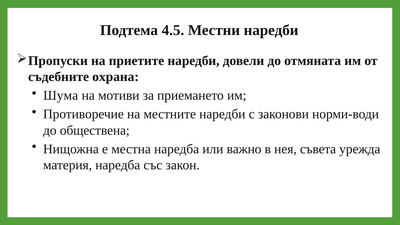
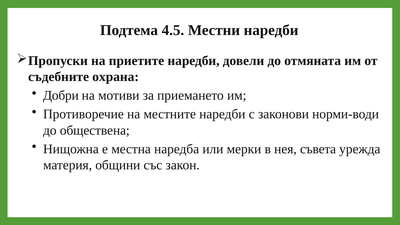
Шума: Шума -> Добри (61, 96)
важно: важно -> мерки (244, 149)
материя наредба: наредба -> общини (118, 165)
